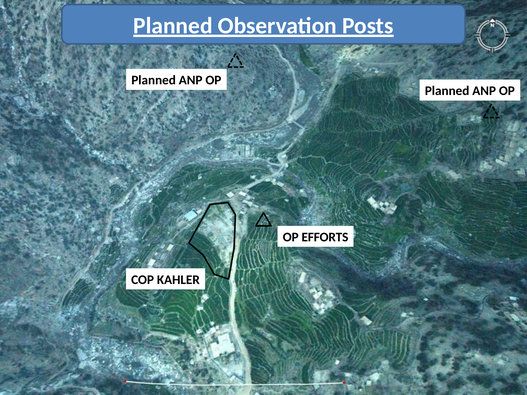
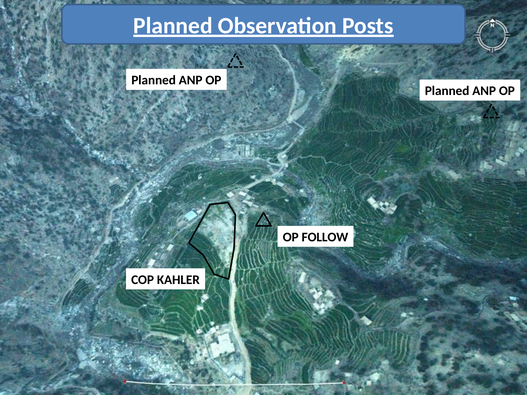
EFFORTS: EFFORTS -> FOLLOW (325, 237)
